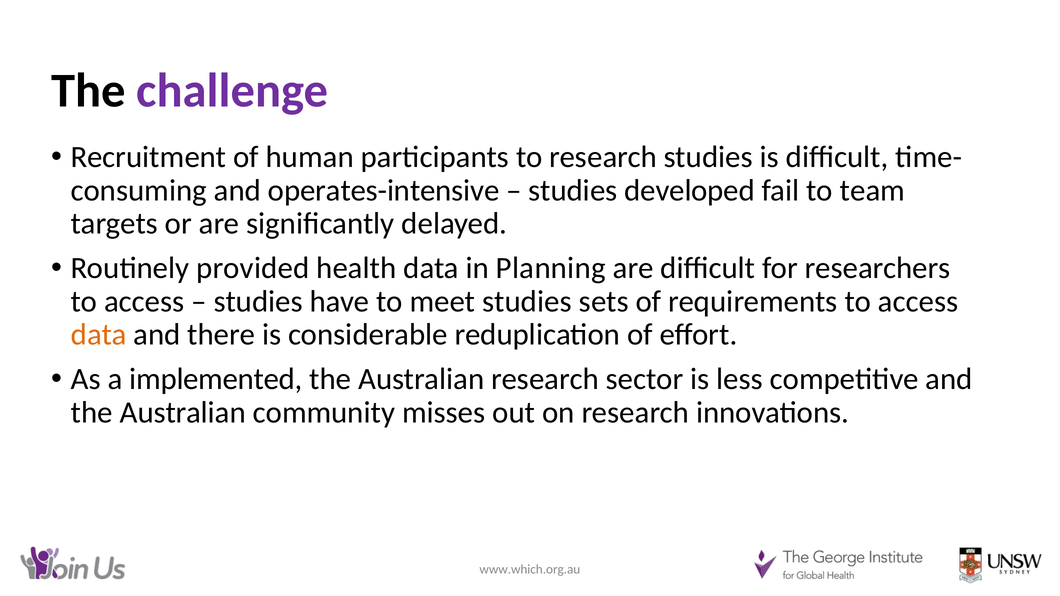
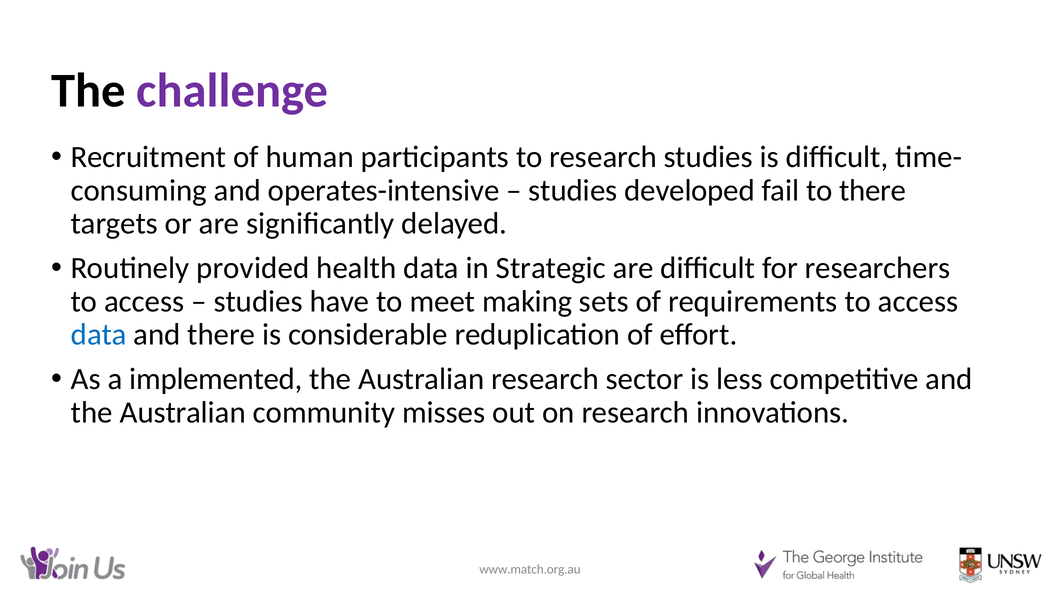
to team: team -> there (873, 190)
Planning: Planning -> Strategic (551, 268)
meet studies: studies -> making (527, 302)
data colour: orange -> blue (99, 335)
www.which.org.au: www.which.org.au -> www.match.org.au (530, 569)
